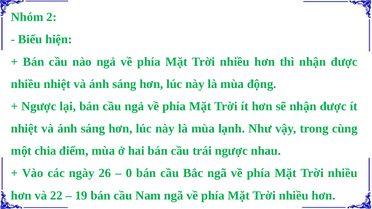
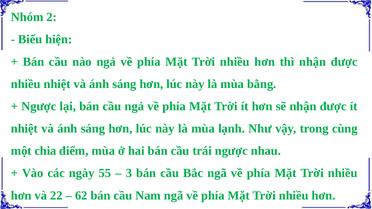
động: động -> bằng (262, 84)
26: 26 -> 55 (105, 173)
0: 0 -> 3 (129, 173)
19: 19 -> 62 (81, 196)
